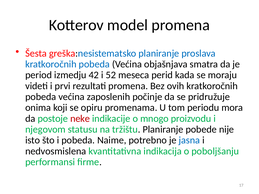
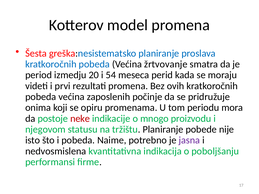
objašnjava: objašnjava -> žrtvovanje (166, 64)
42: 42 -> 20 (94, 75)
52: 52 -> 54 (111, 75)
jasna colour: blue -> purple (189, 140)
